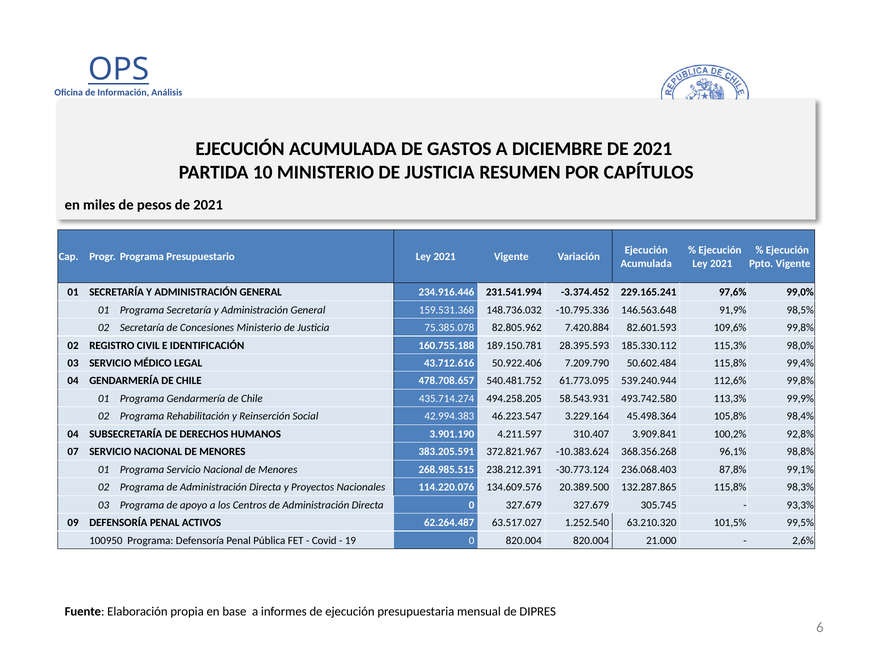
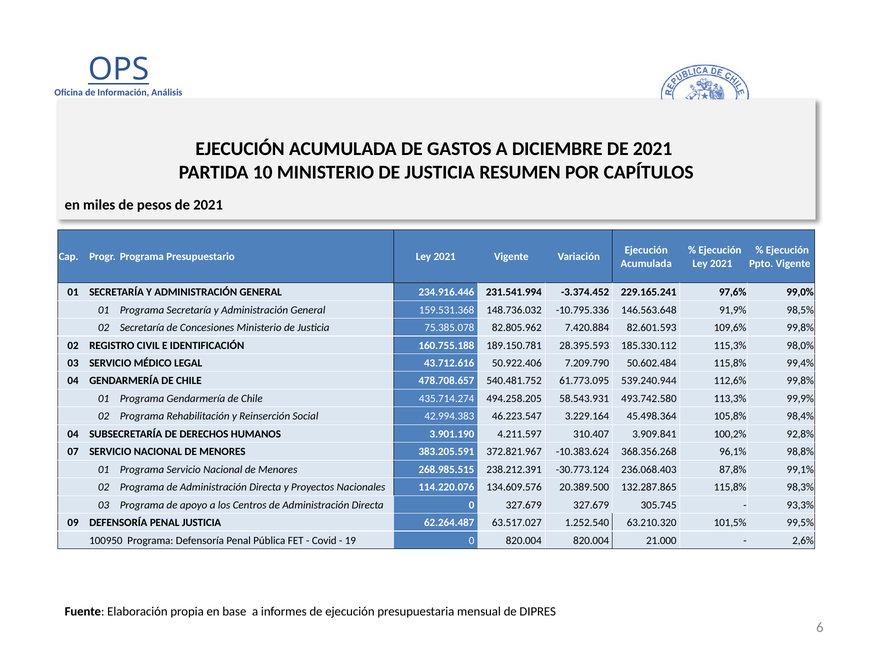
PENAL ACTIVOS: ACTIVOS -> JUSTICIA (202, 523)
